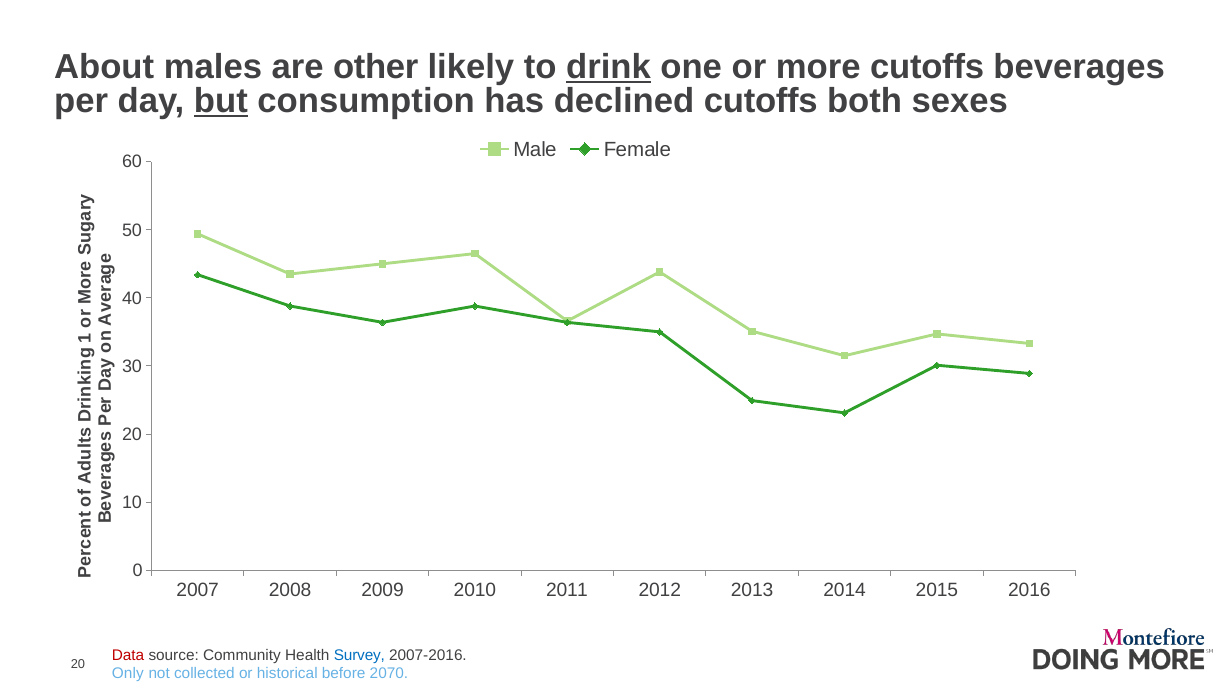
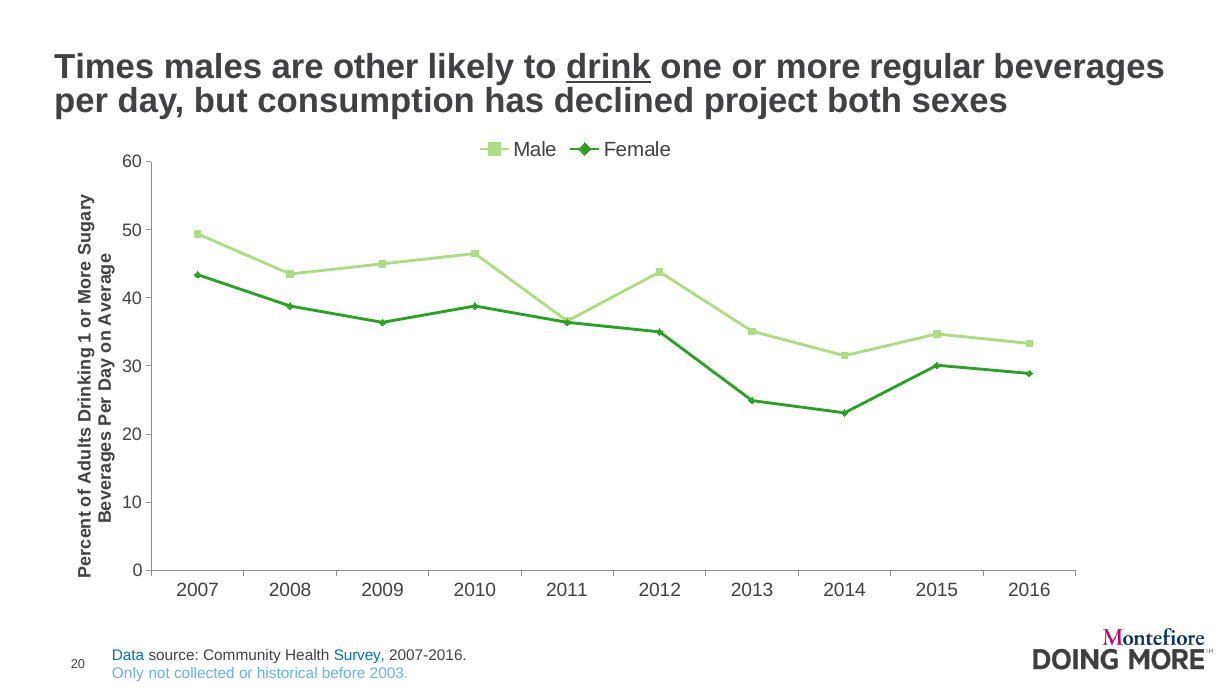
About: About -> Times (104, 67)
more cutoffs: cutoffs -> regular (927, 67)
but underline: present -> none (221, 101)
declined cutoffs: cutoffs -> project (761, 101)
Data colour: red -> blue (128, 655)
2070: 2070 -> 2003 (389, 674)
